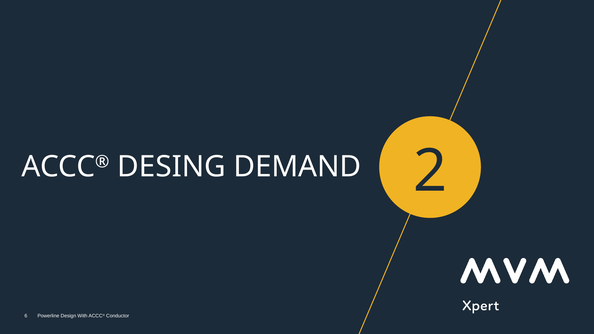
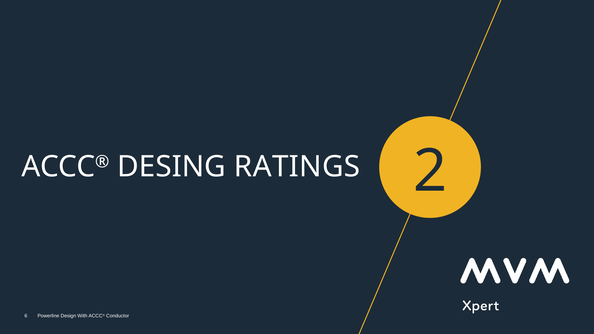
DEMAND: DEMAND -> RATINGS (297, 167)
